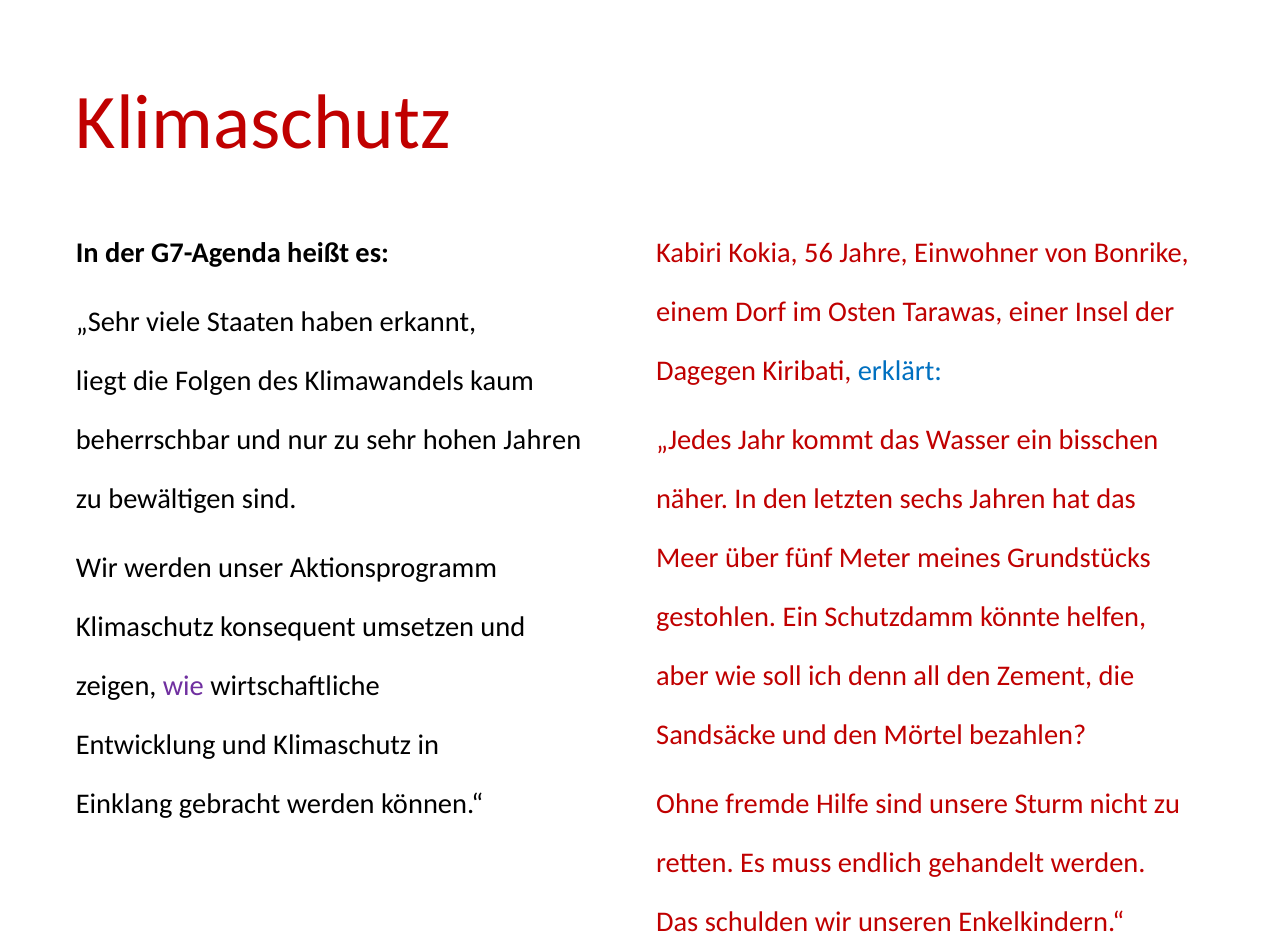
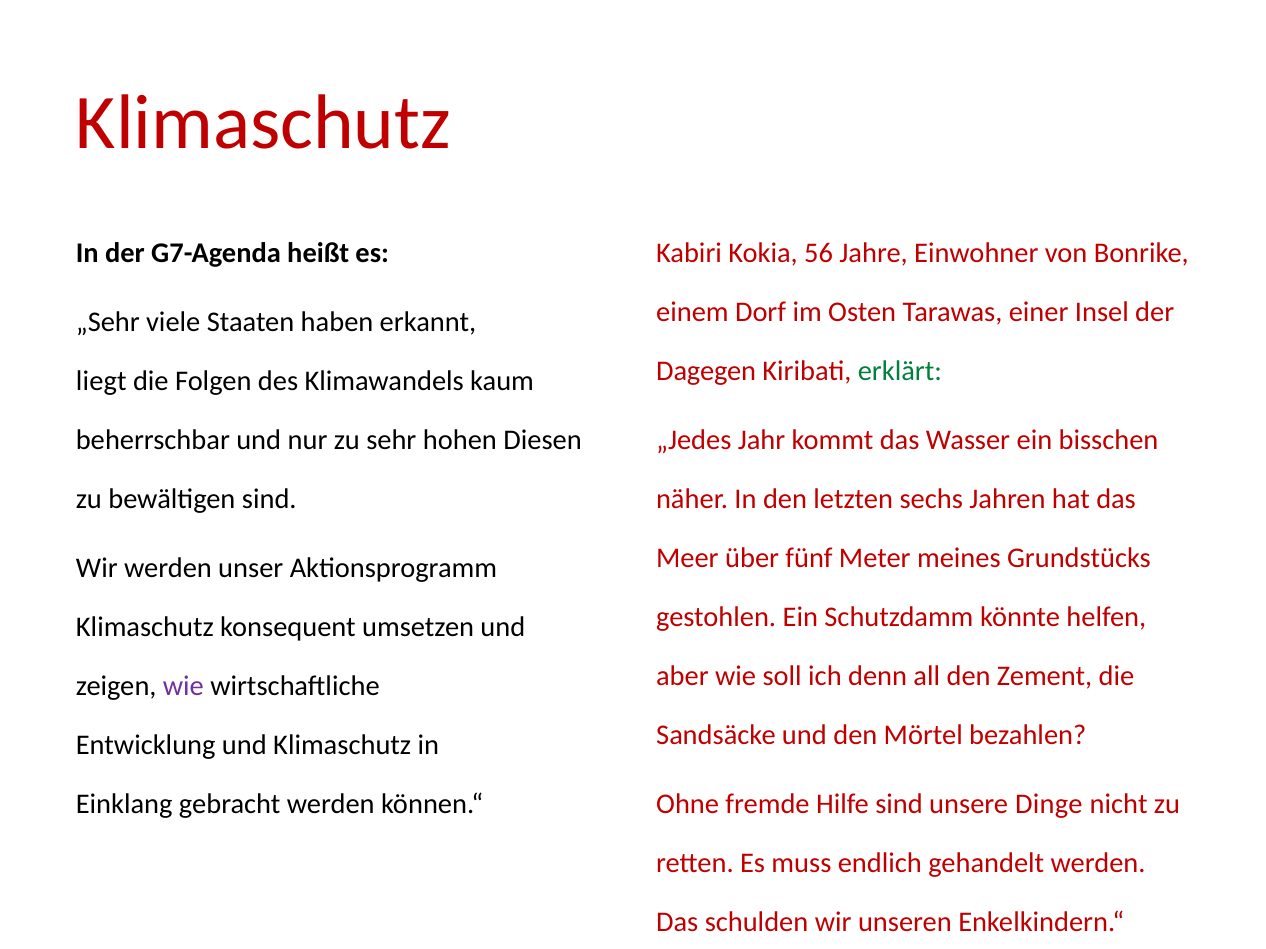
erklärt colour: blue -> green (900, 371)
hohen Jahren: Jahren -> Diesen (543, 440)
Sturm: Sturm -> Dinge (1049, 805)
